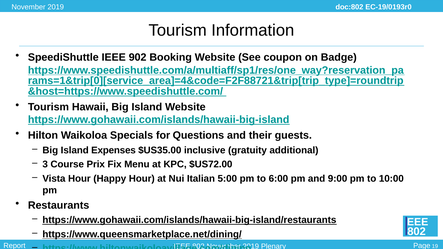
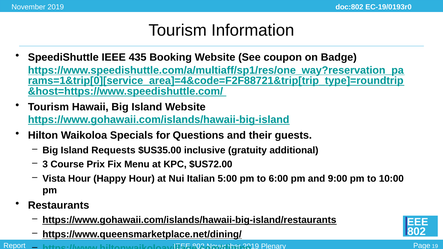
902: 902 -> 435 (138, 58)
Expenses: Expenses -> Requests (113, 150)
